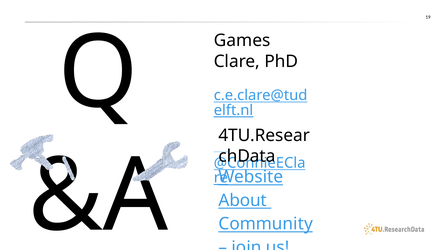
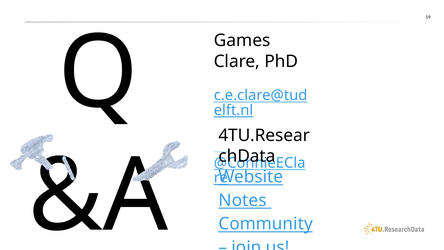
About: About -> Notes (243, 200)
